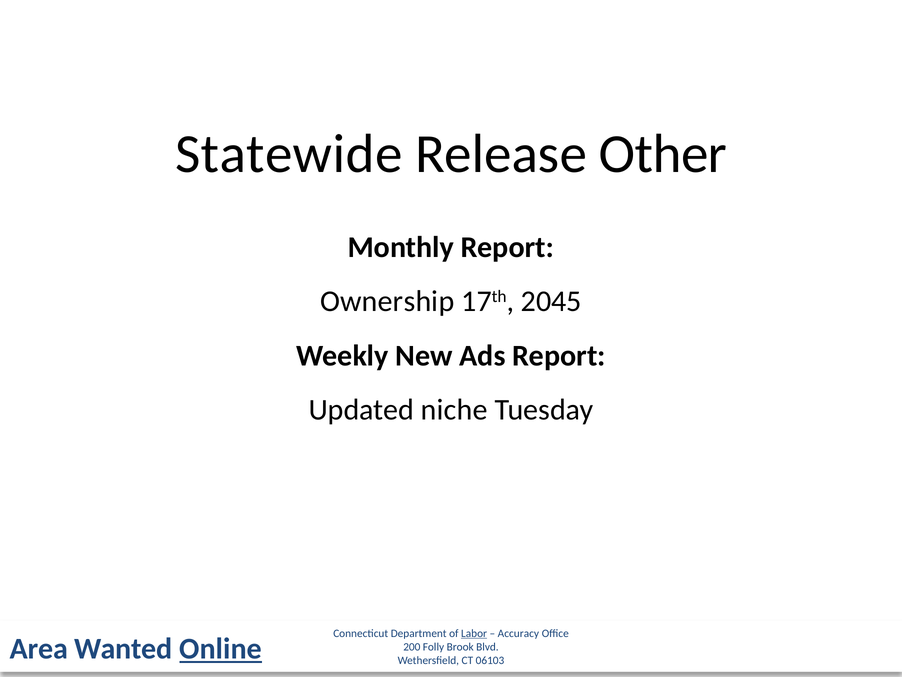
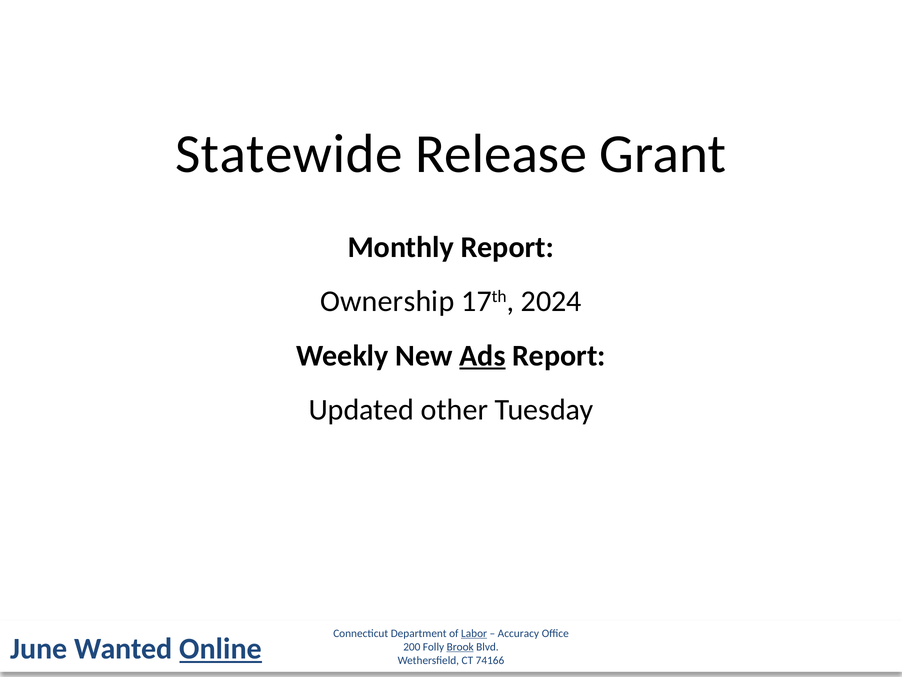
Other: Other -> Grant (663, 154)
2045: 2045 -> 2024 (551, 301)
Ads underline: none -> present (482, 355)
niche: niche -> other (454, 409)
Area: Area -> June (39, 649)
Brook underline: none -> present (460, 647)
06103: 06103 -> 74166 (490, 660)
